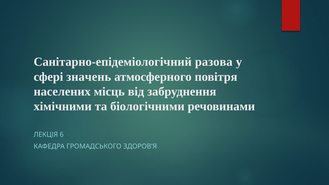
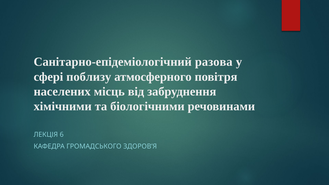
значень: значень -> поблизу (89, 77)
